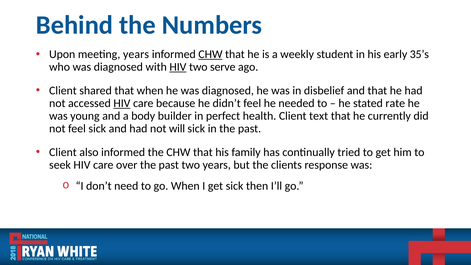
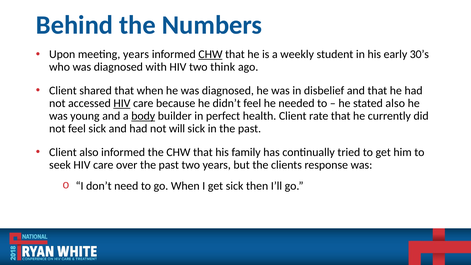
35’s: 35’s -> 30’s (419, 54)
HIV underline: present -> none (178, 67)
serve: serve -> think (223, 67)
stated rate: rate -> also (395, 103)
body underline: none -> present (143, 116)
text: text -> rate (319, 116)
